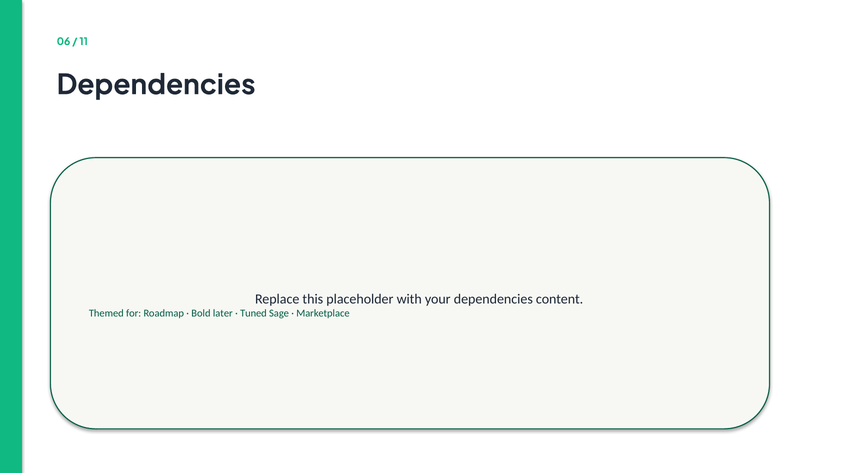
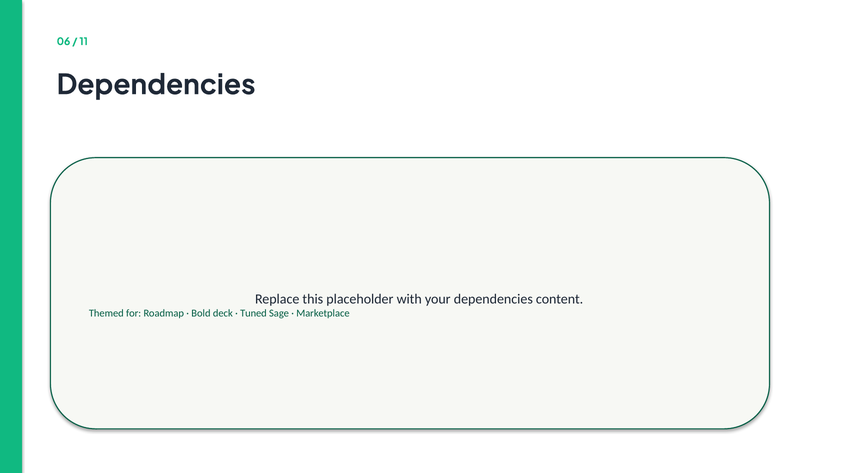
later: later -> deck (223, 313)
